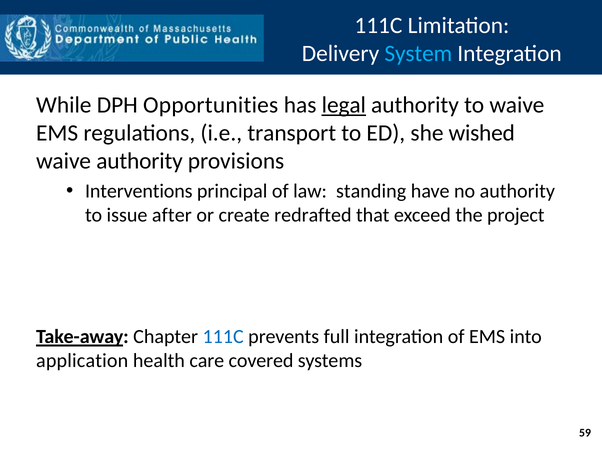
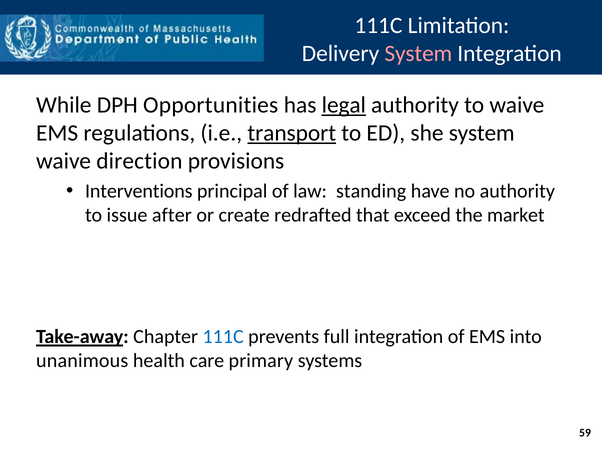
System colour: light blue -> pink (418, 54)
transport underline: none -> present (292, 133)
she wished: wished -> system (482, 133)
waive authority: authority -> direction (139, 161)
project: project -> market (516, 215)
application: application -> unanimous (82, 361)
covered: covered -> primary (261, 361)
